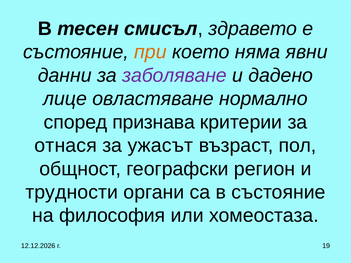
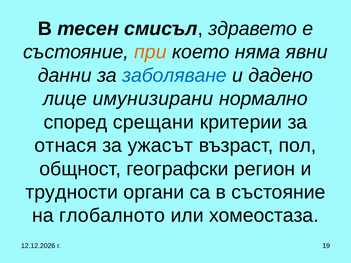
заболяване colour: purple -> blue (175, 75)
овластяване: овластяване -> имунизирани (153, 99)
признава: признава -> срещани (153, 122)
философия: философия -> глобалното (112, 216)
